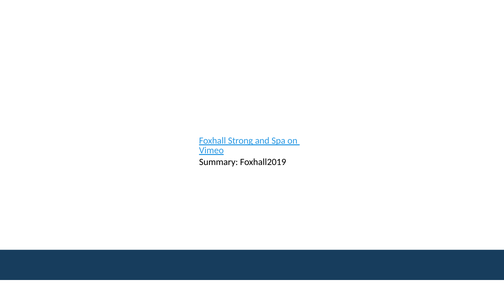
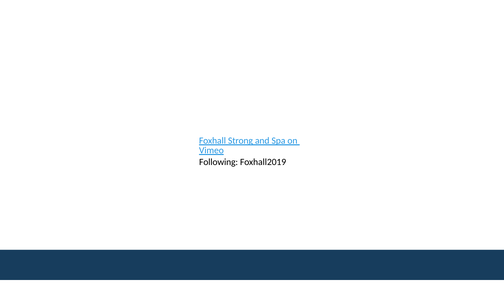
Summary: Summary -> Following (219, 162)
